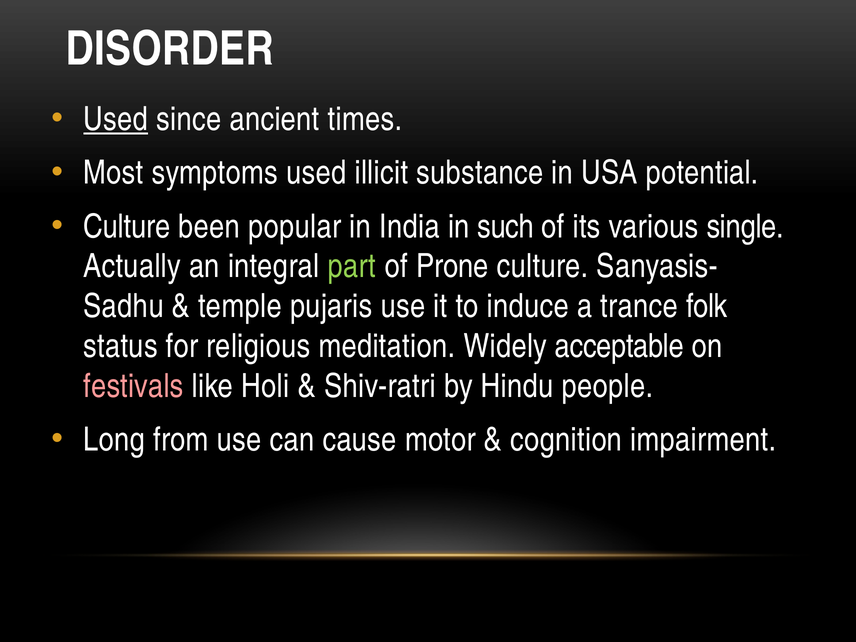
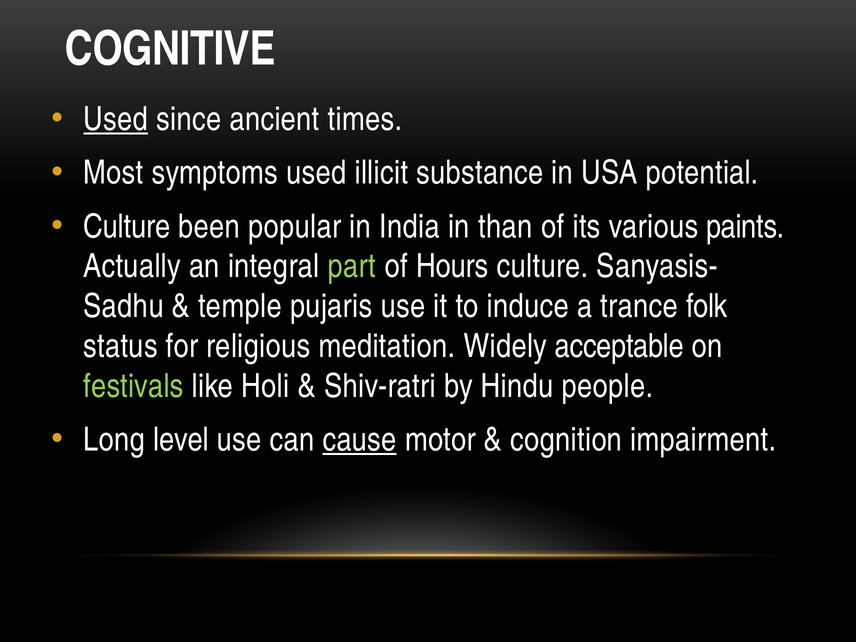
DISORDER: DISORDER -> COGNITIVE (170, 49)
such: such -> than (505, 227)
single: single -> paints (745, 227)
Prone: Prone -> Hours (452, 267)
festivals colour: pink -> light green (133, 386)
from: from -> level (181, 440)
cause underline: none -> present (360, 440)
